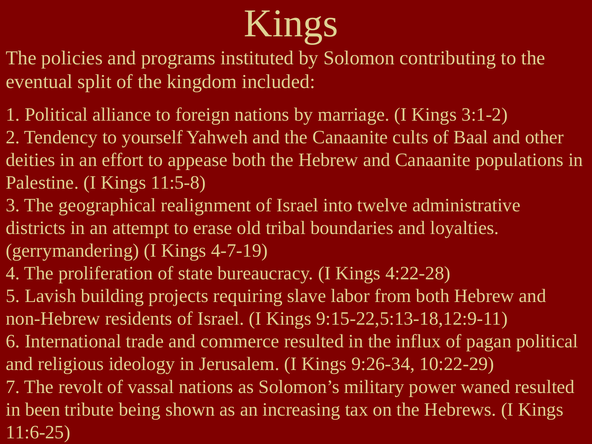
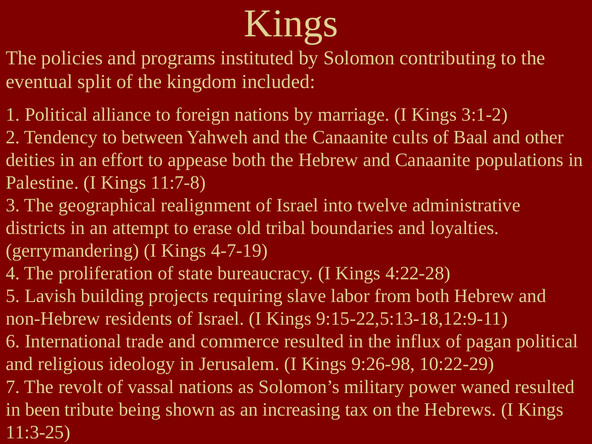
yourself: yourself -> between (152, 137)
11:5-8: 11:5-8 -> 11:7-8 (178, 183)
9:26-34: 9:26-34 -> 9:26-98 (383, 364)
11:6-25: 11:6-25 -> 11:3-25 (38, 432)
